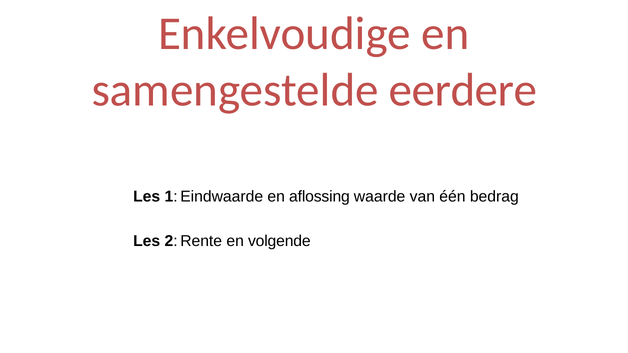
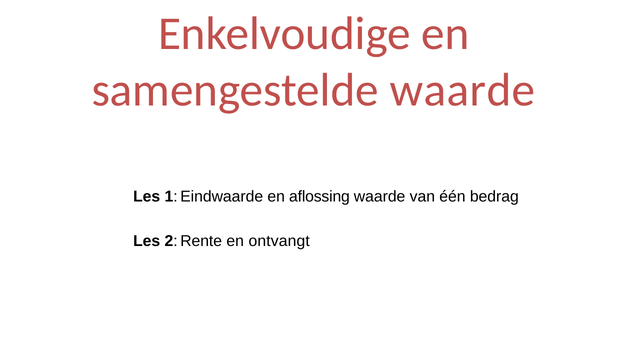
samengestelde eerdere: eerdere -> waarde (462, 90)
volgende: volgende -> ontvangt (279, 241)
